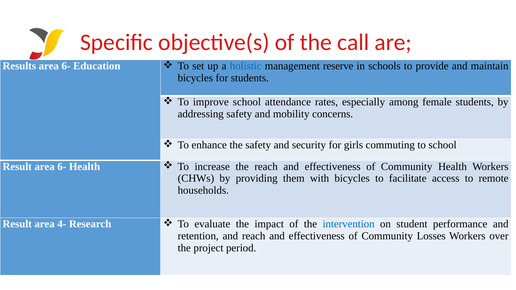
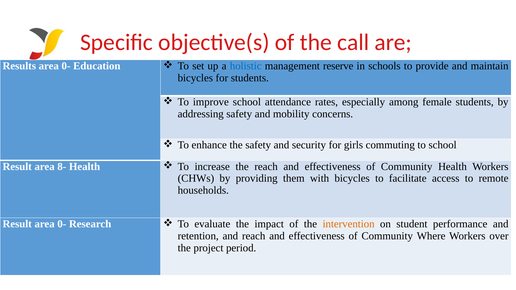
Results area 6-: 6- -> 0- (66, 66)
Result area 6-: 6- -> 8- (62, 167)
Result area 4-: 4- -> 0- (62, 224)
intervention colour: blue -> orange (349, 224)
Losses: Losses -> Where (431, 236)
